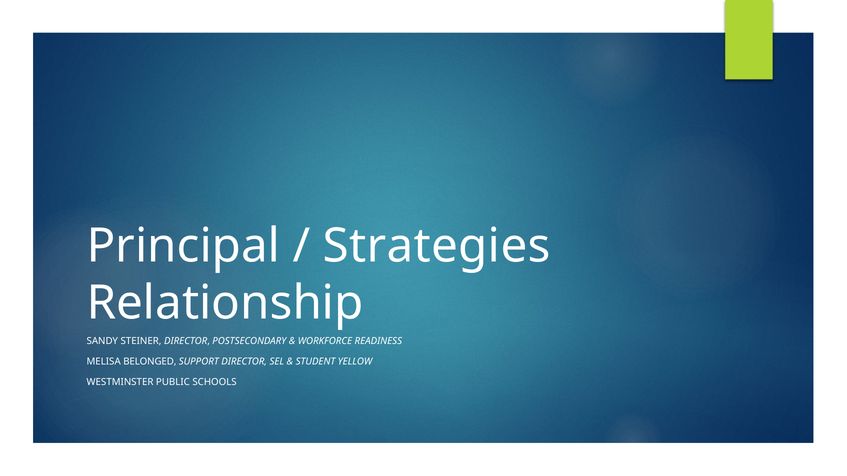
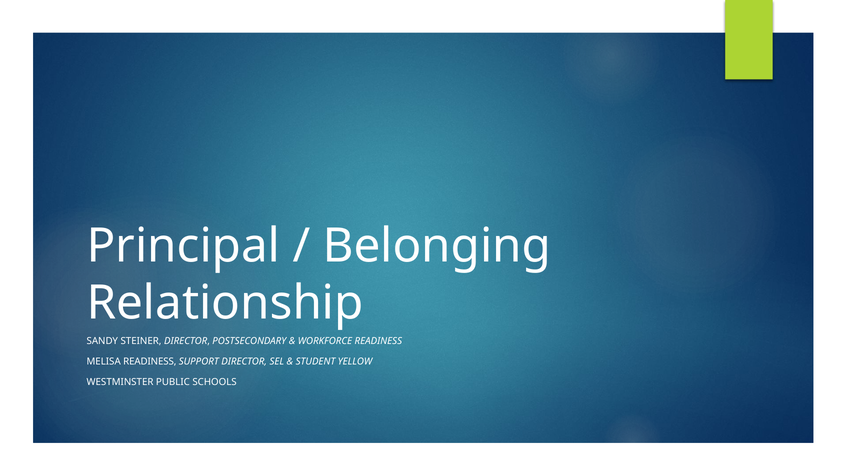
Strategies: Strategies -> Belonging (437, 246)
MELISA BELONGED: BELONGED -> READINESS (150, 362)
